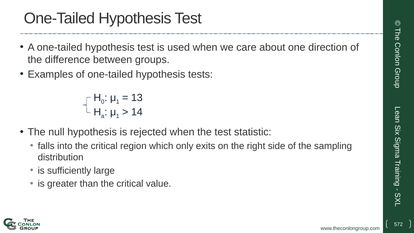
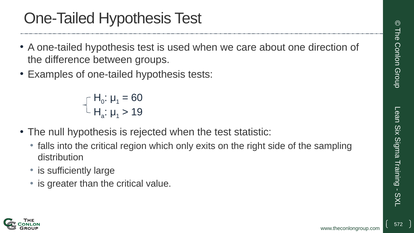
13: 13 -> 60 (137, 98)
14: 14 -> 19 (137, 112)
